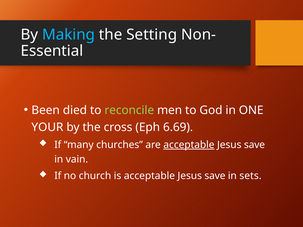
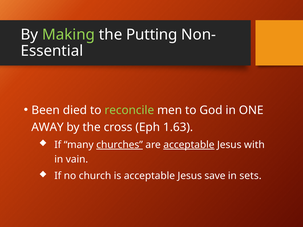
Making colour: light blue -> light green (69, 35)
Setting: Setting -> Putting (152, 35)
YOUR: YOUR -> AWAY (47, 127)
6.69: 6.69 -> 1.63 (178, 127)
churches underline: none -> present (120, 145)
save: save -> with (254, 145)
